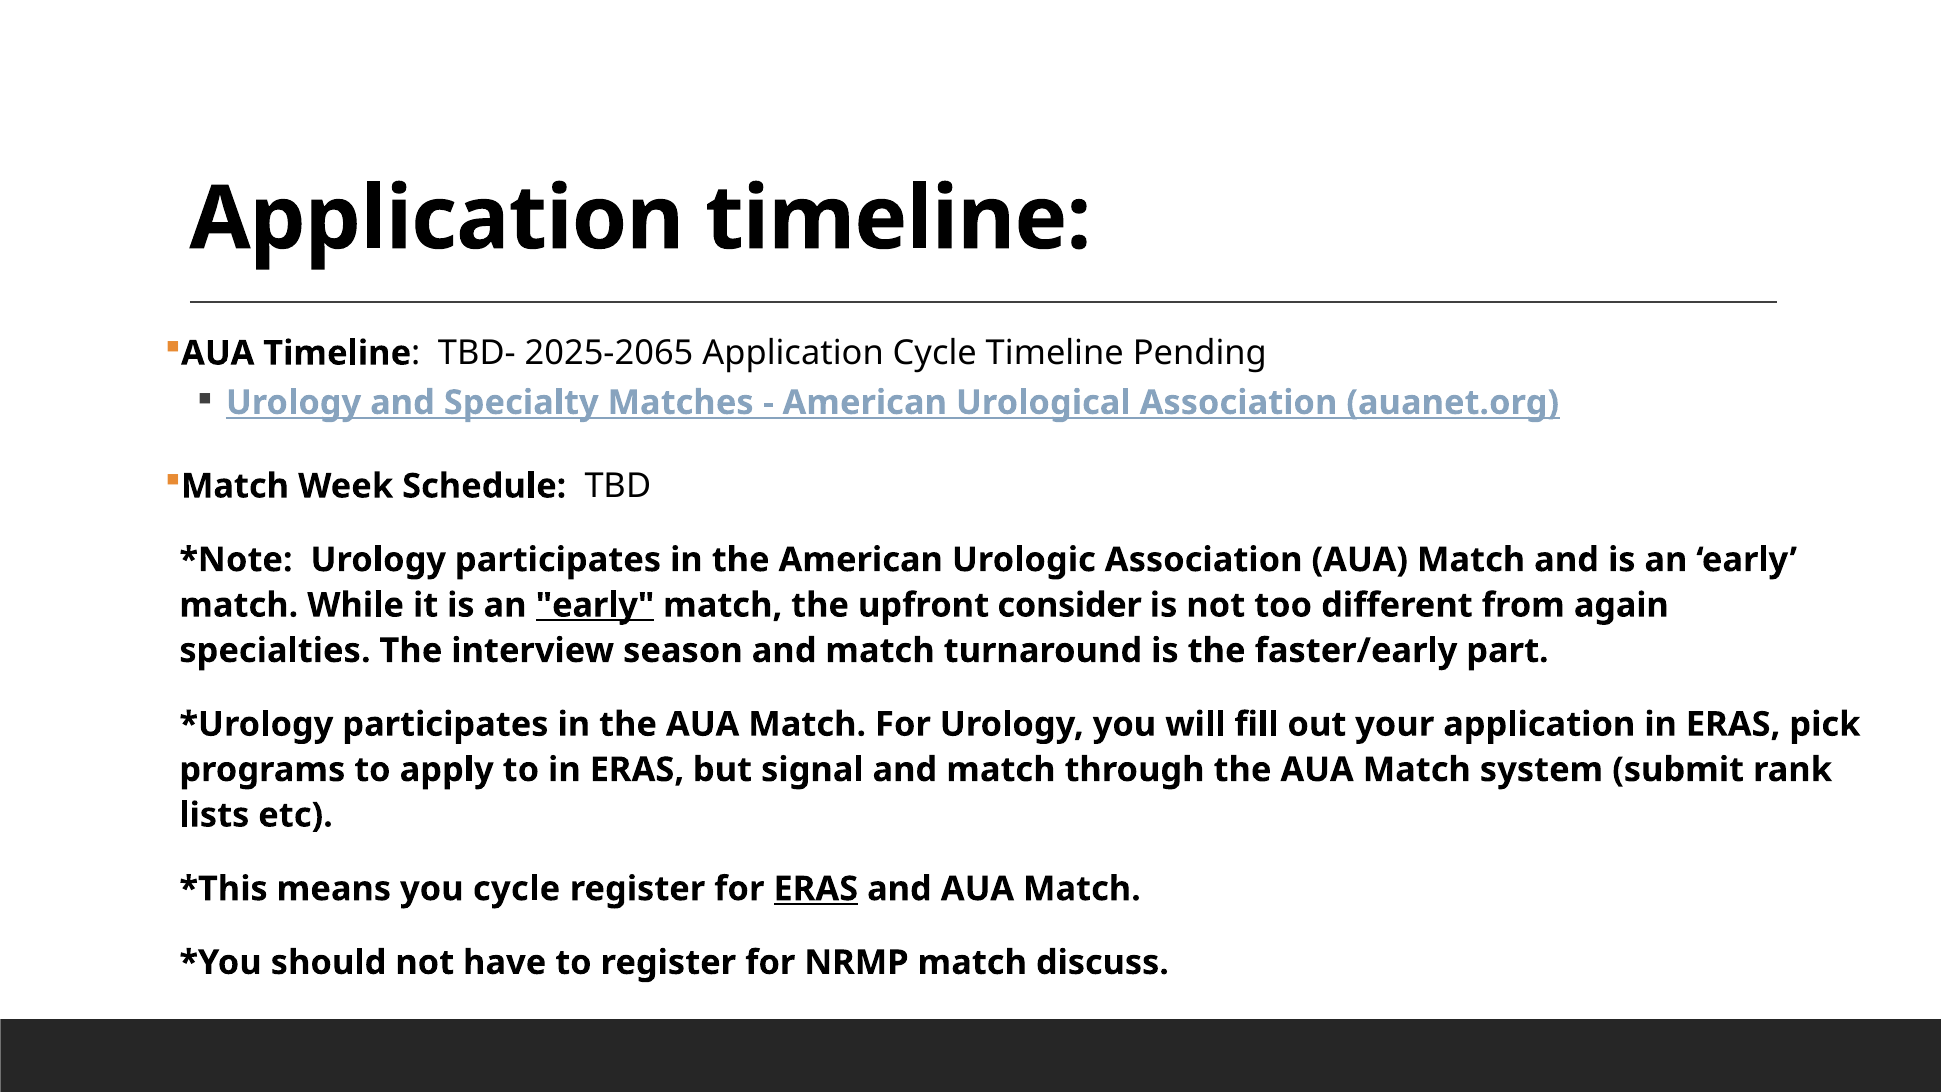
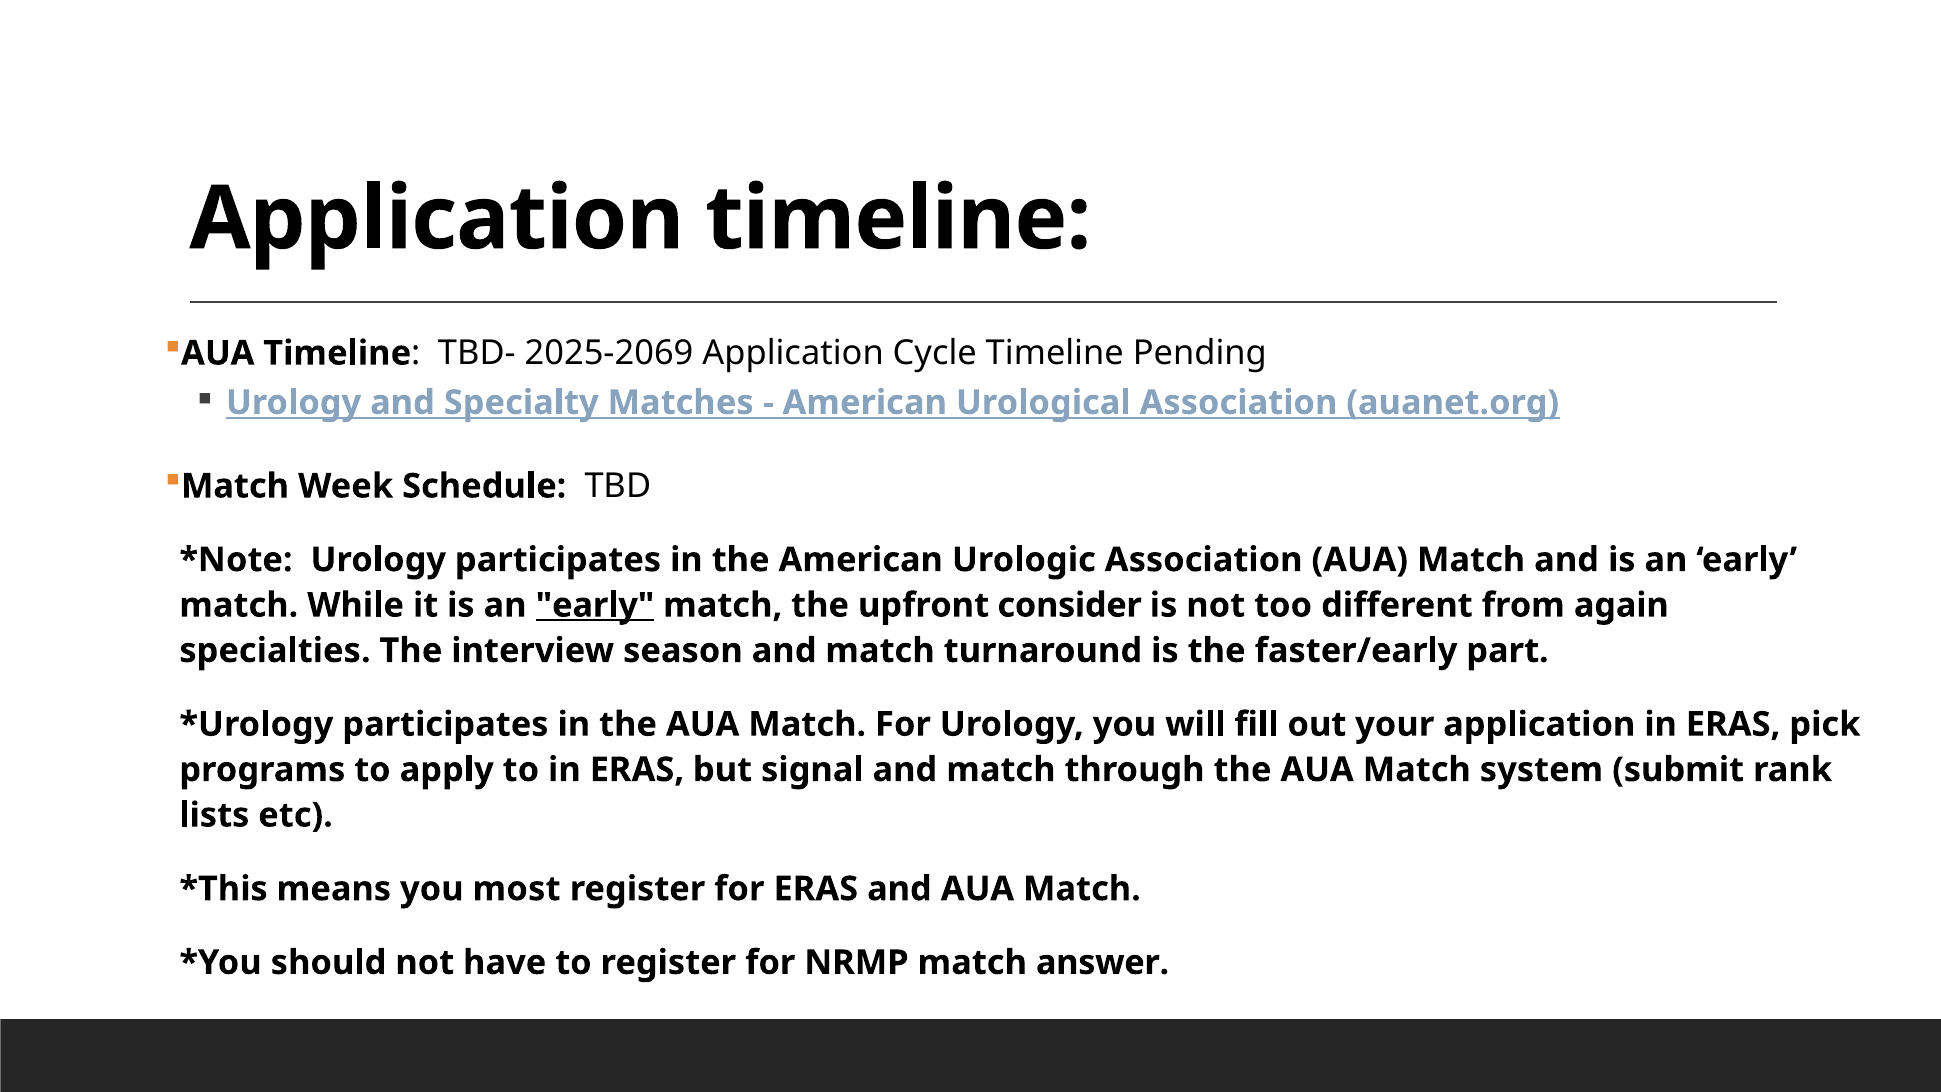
2025-2065: 2025-2065 -> 2025-2069 (609, 353)
you cycle: cycle -> most (517, 889)
ERAS underline: present -> none (816, 889)
discuss: discuss -> answer (1103, 962)
